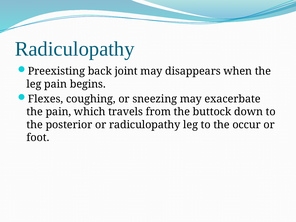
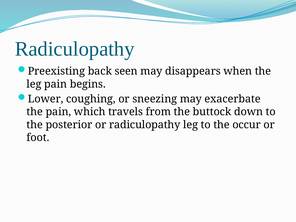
joint: joint -> seen (126, 71)
Flexes: Flexes -> Lower (46, 99)
